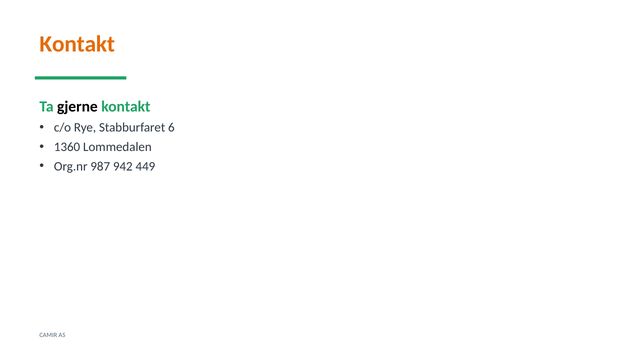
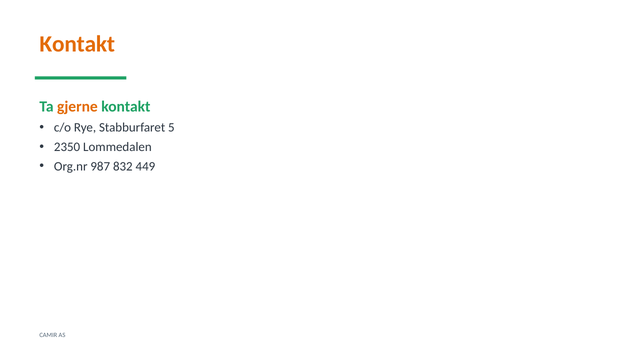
gjerne colour: black -> orange (77, 107)
6: 6 -> 5 (171, 127)
1360: 1360 -> 2350 (67, 147)
942: 942 -> 832 (123, 166)
